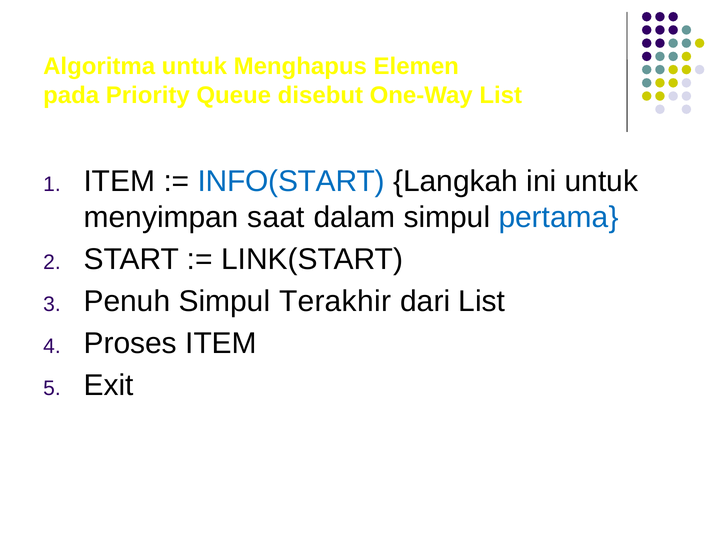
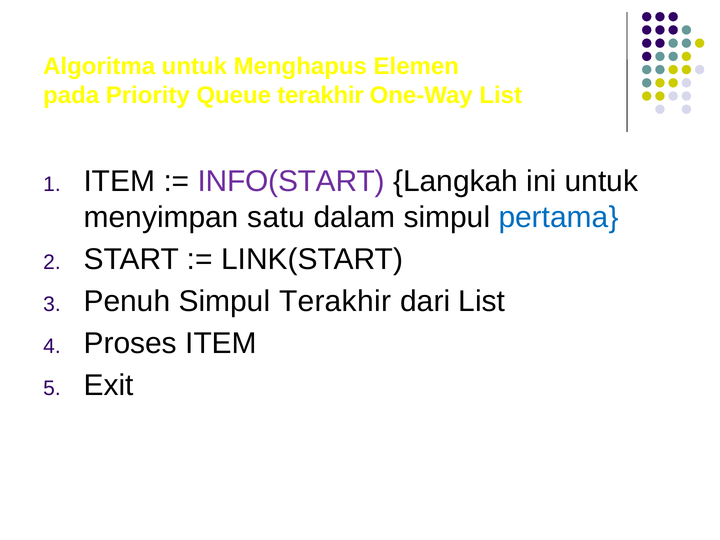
Queue disebut: disebut -> terakhir (321, 95)
INFO(START colour: blue -> purple (291, 181)
saat: saat -> satu (276, 217)
